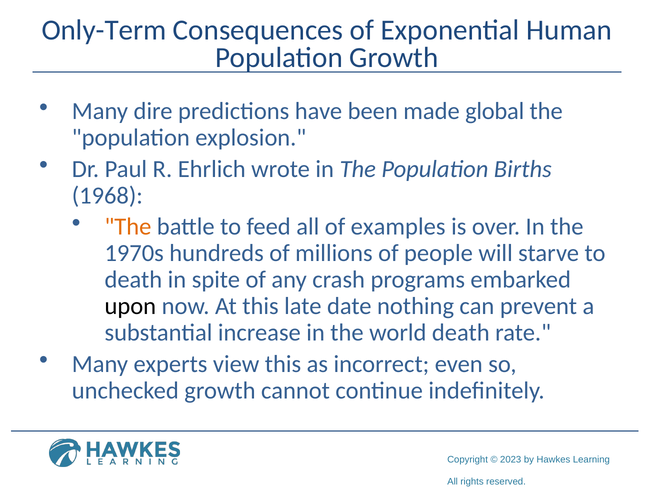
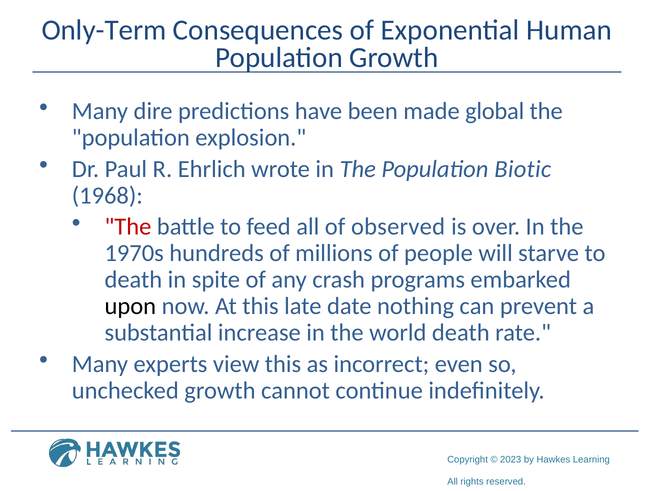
Births: Births -> Biotic (523, 169)
The colour: orange -> red (128, 226)
examples: examples -> observed (398, 226)
